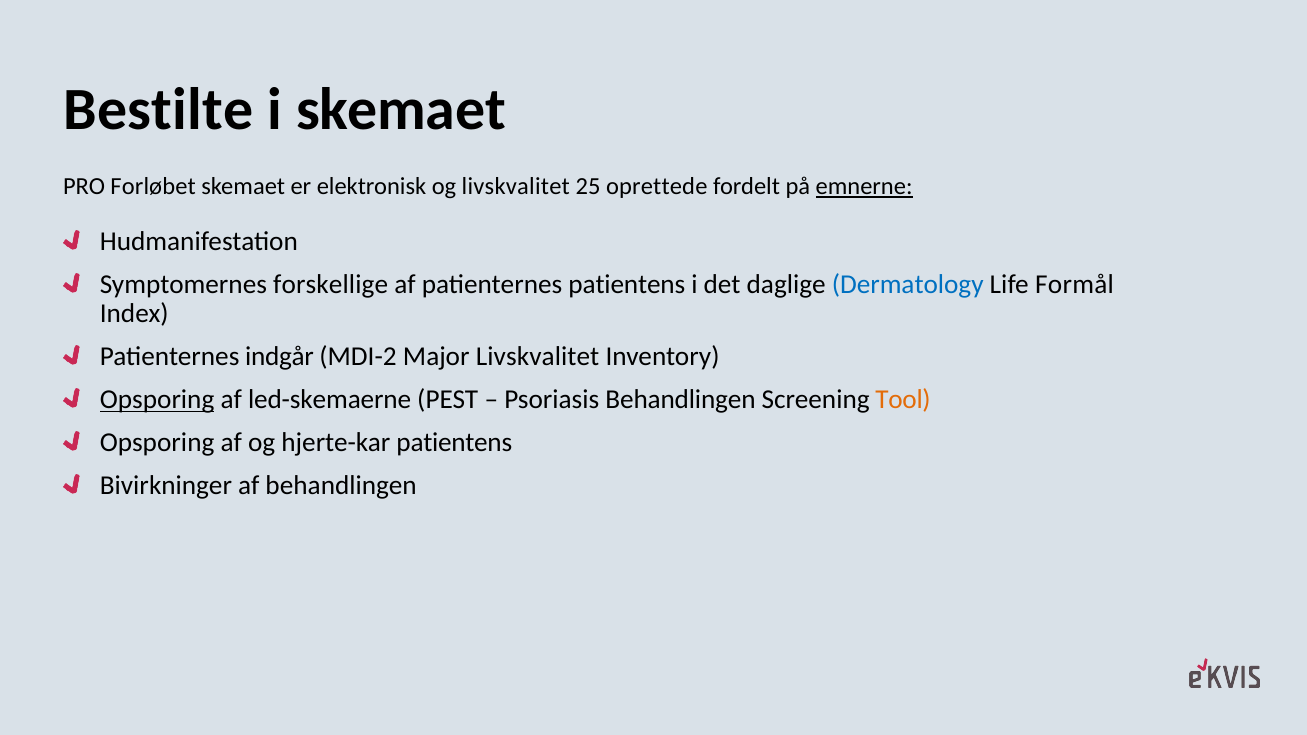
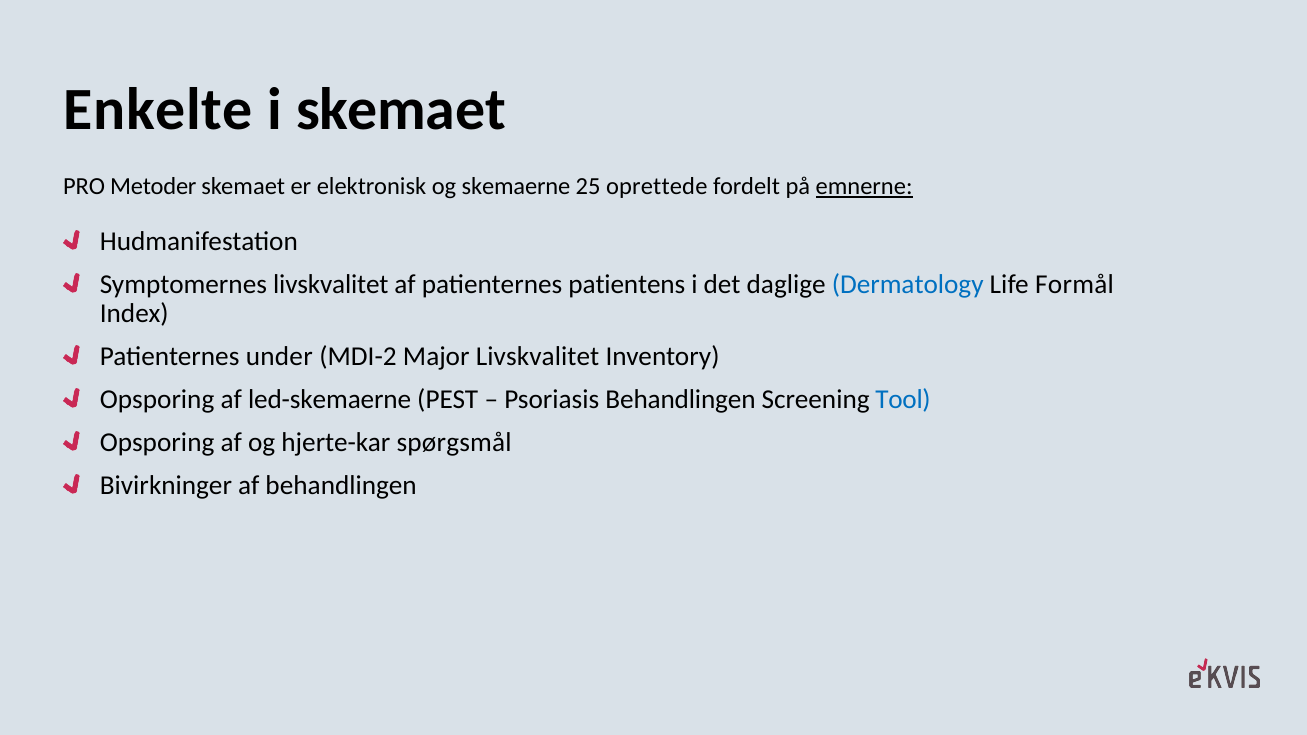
Bestilte: Bestilte -> Enkelte (158, 110)
Forløbet: Forløbet -> Metoder (153, 187)
og livskvalitet: livskvalitet -> skemaerne (516, 187)
Symptomernes forskellige: forskellige -> livskvalitet (331, 285)
indgår: indgår -> under (279, 357)
Opsporing underline: present -> none (157, 400)
Tool colour: orange -> blue (903, 400)
hjerte-kar patientens: patientens -> spørgsmål (454, 443)
